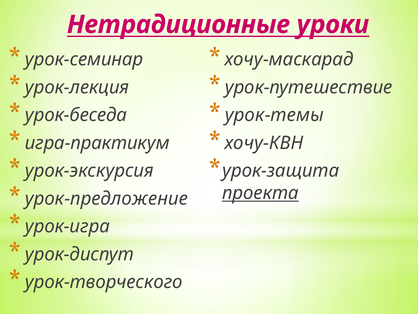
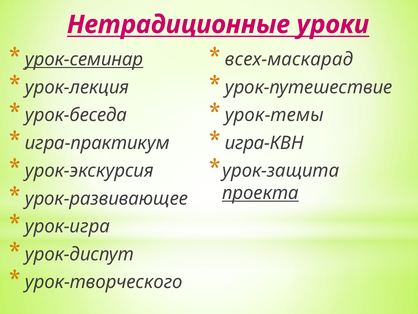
урок-семинар underline: none -> present (84, 59)
хочу-маскарад: хочу-маскарад -> всех-маскарад (289, 59)
хочу-КВН: хочу-КВН -> игра-КВН (264, 143)
урок-предложение: урок-предложение -> урок-развивающее (106, 198)
